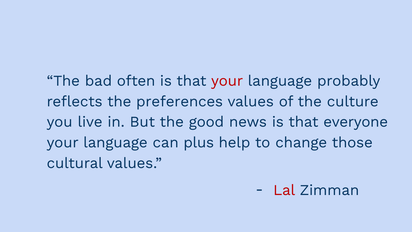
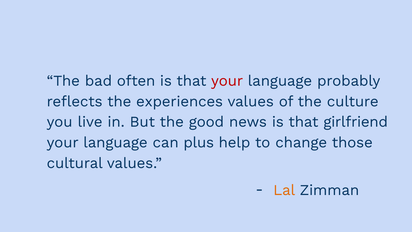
preferences: preferences -> experiences (180, 101)
everyone: everyone -> girlfriend (356, 122)
Lal colour: red -> orange (284, 190)
